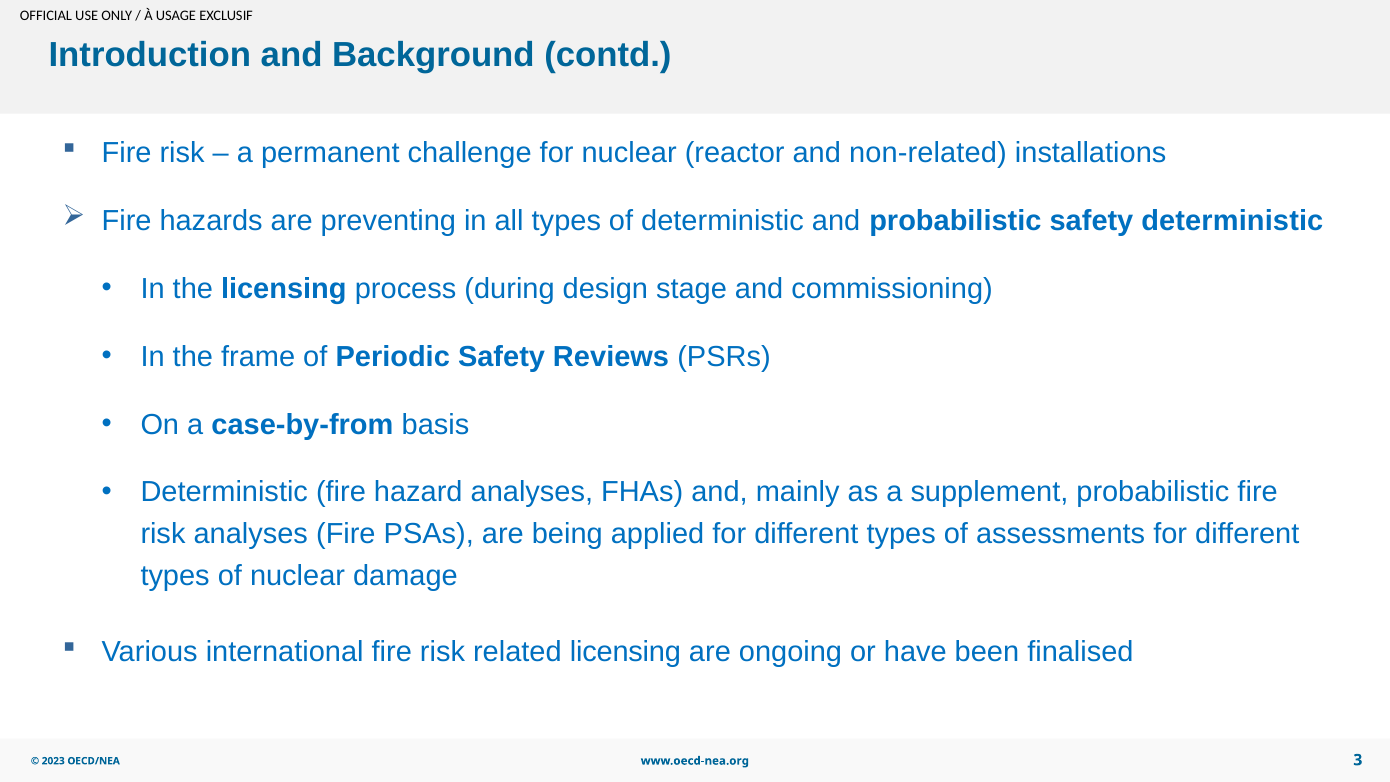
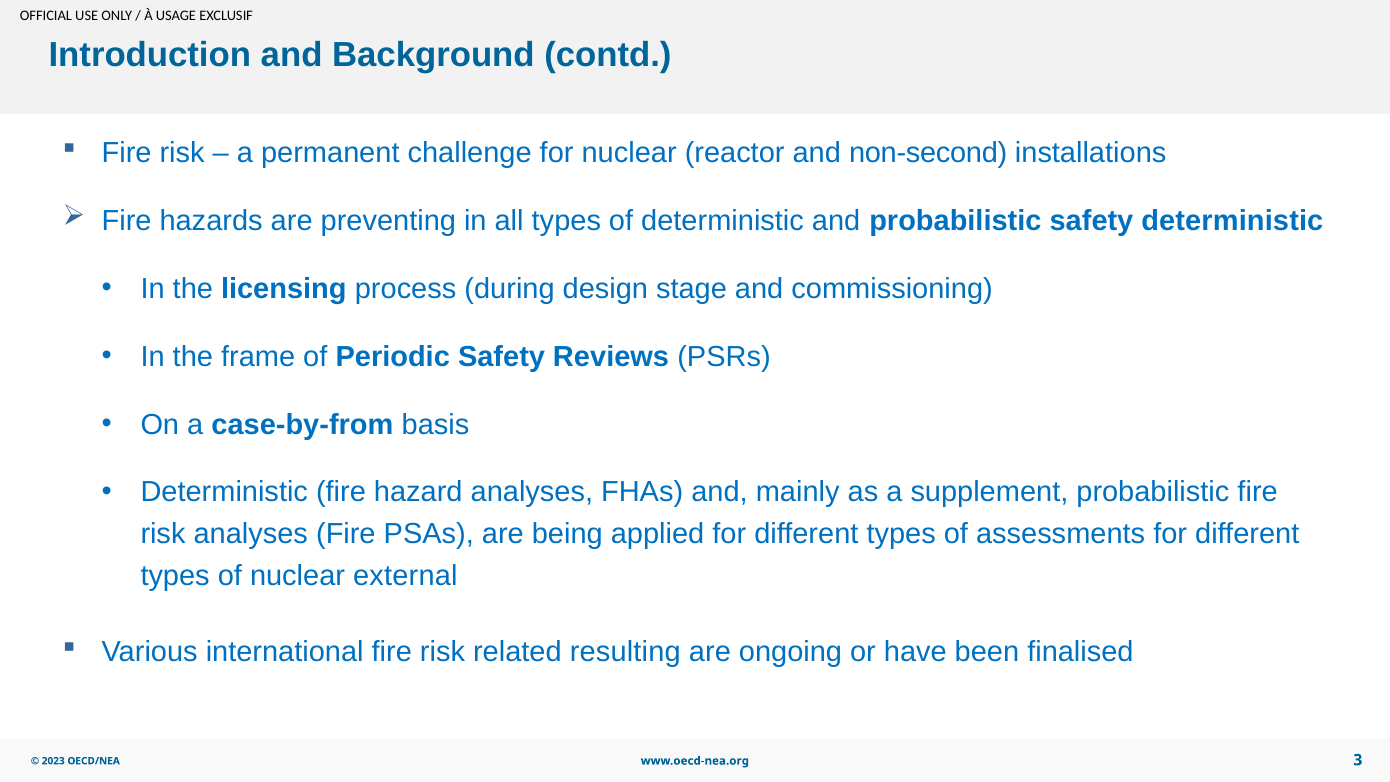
non-related: non-related -> non-second (928, 153)
damage: damage -> external (405, 576)
related licensing: licensing -> resulting (625, 652)
